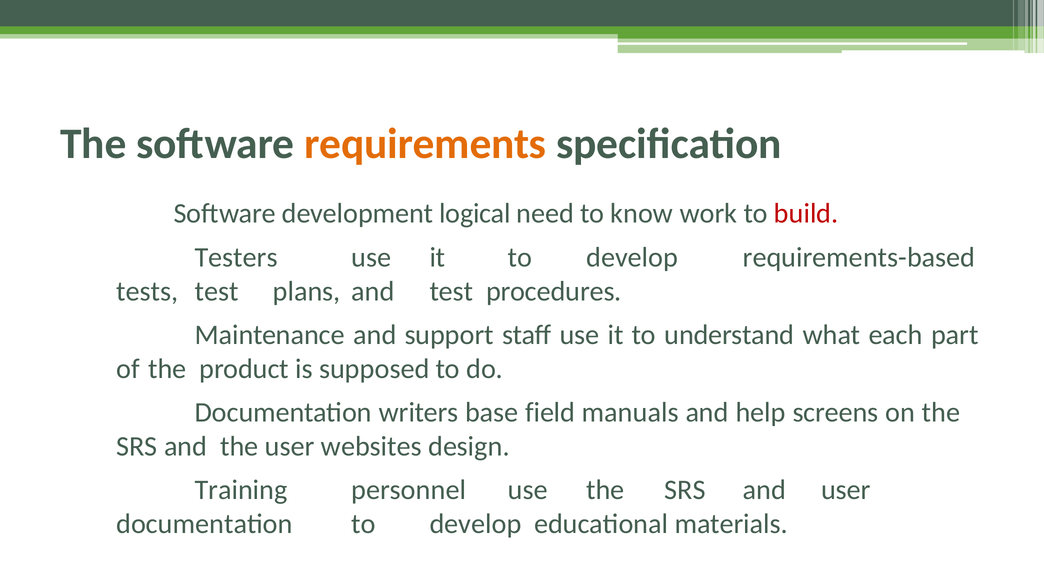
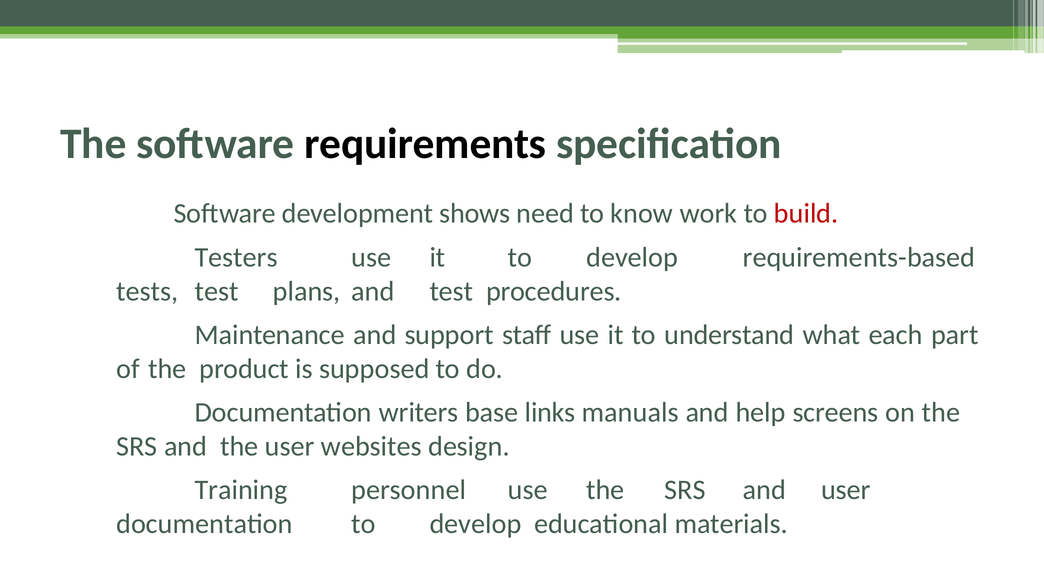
requirements colour: orange -> black (425, 144)
logical: logical -> shows (475, 214)
field: field -> links (550, 413)
